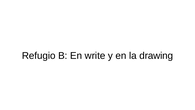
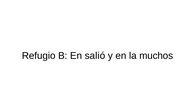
write: write -> salió (95, 56)
drawing: drawing -> muchos (156, 56)
